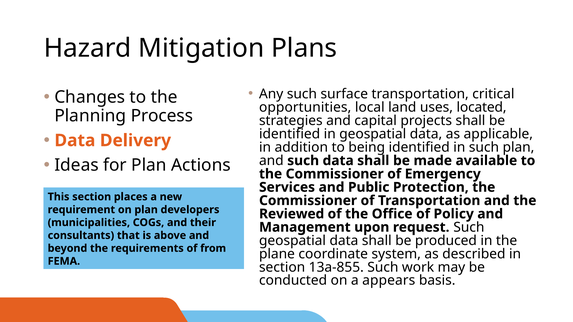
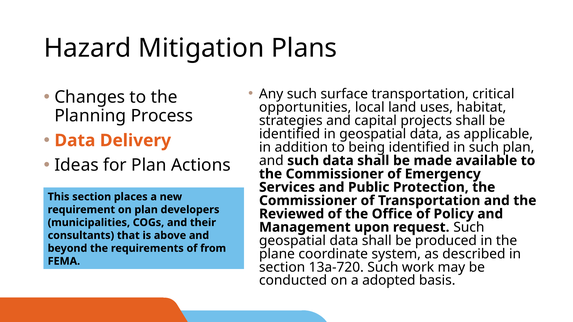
located: located -> habitat (481, 107)
13a-855: 13a-855 -> 13a-720 (336, 267)
appears: appears -> adopted (389, 281)
